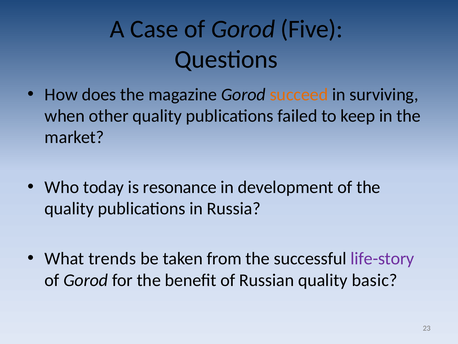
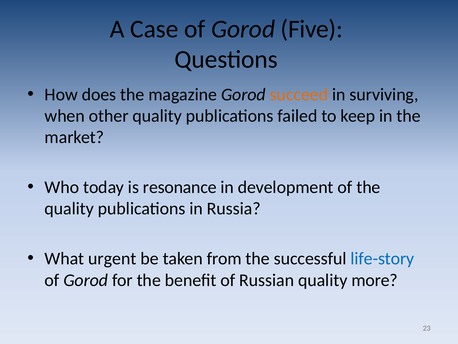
trends: trends -> urgent (112, 258)
life-story colour: purple -> blue (382, 258)
basic: basic -> more (375, 280)
